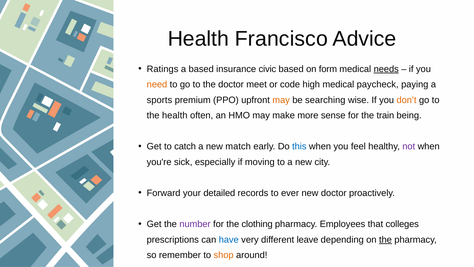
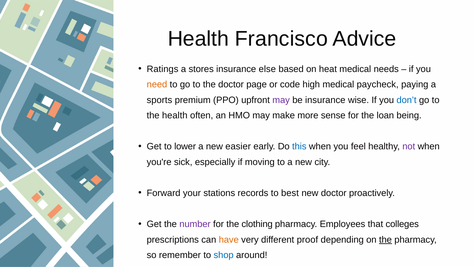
a based: based -> stores (201, 69)
civic: civic -> else (267, 69)
form: form -> heat (328, 69)
needs underline: present -> none (386, 69)
meet: meet -> page (257, 84)
may colour: orange -> purple (281, 100)
be searching: searching -> insurance (325, 100)
don’t colour: orange -> blue (407, 100)
train: train -> loan (385, 115)
catch: catch -> lower (185, 146)
match: match -> easier (238, 146)
detailed: detailed -> stations (219, 193)
ever: ever -> best (290, 193)
have colour: blue -> orange (229, 239)
leave: leave -> proof (307, 239)
shop colour: orange -> blue (224, 255)
